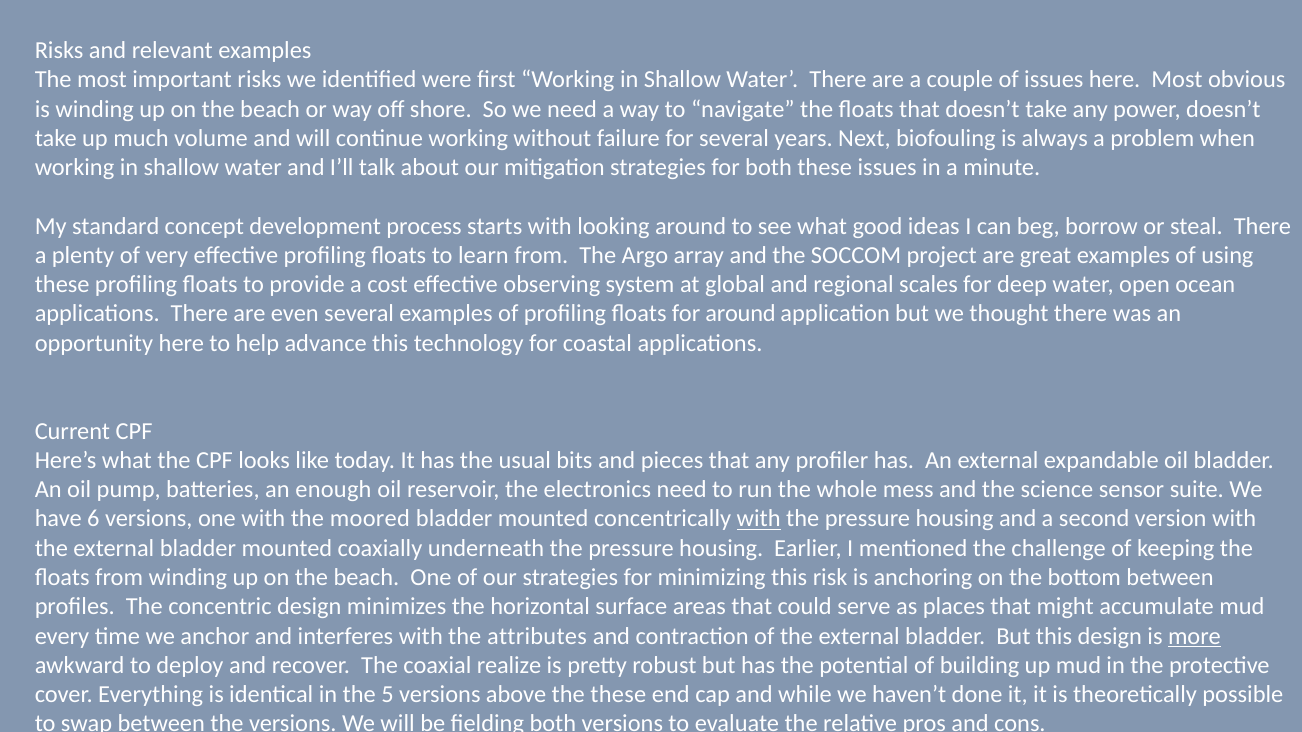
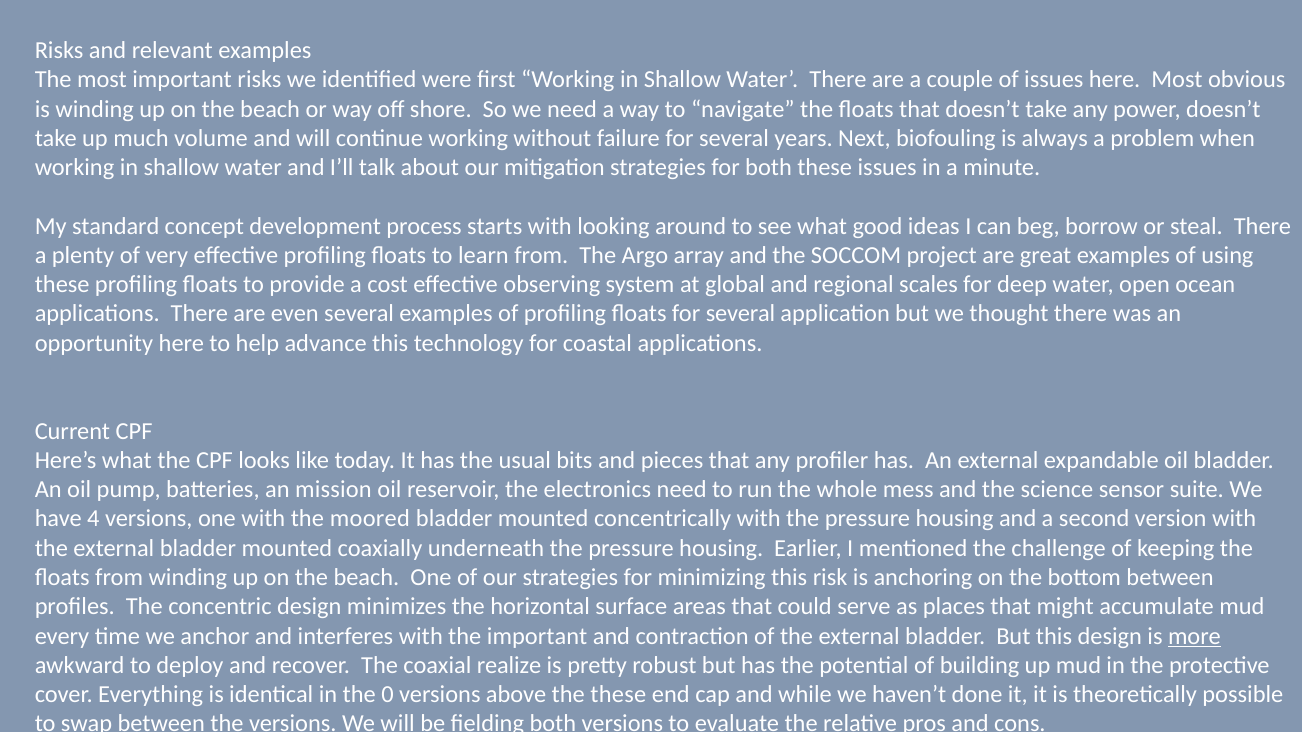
floats for around: around -> several (740, 314)
enough: enough -> mission (334, 490)
6: 6 -> 4 (93, 519)
with underline: present -> none (759, 519)
the attributes: attributes -> important (537, 636)
5: 5 -> 0 (387, 695)
